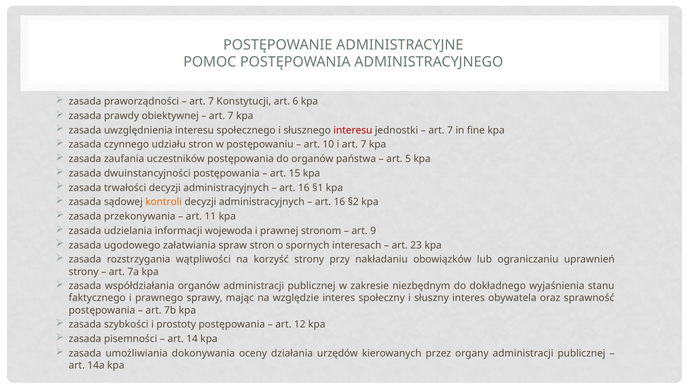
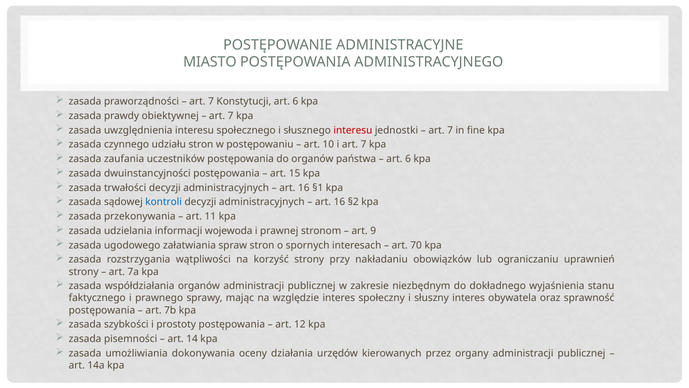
POMOC: POMOC -> MIASTO (210, 62)
5: 5 -> 6 (408, 159)
kontroli colour: orange -> blue (164, 202)
23: 23 -> 70 (416, 245)
